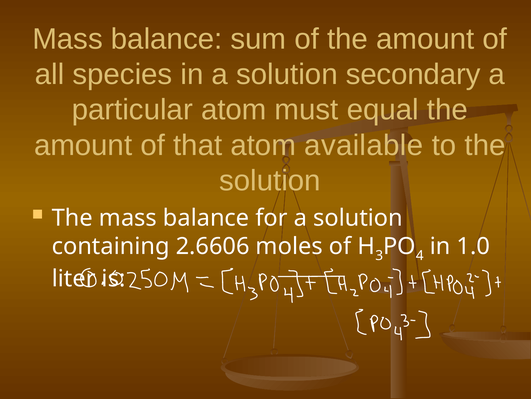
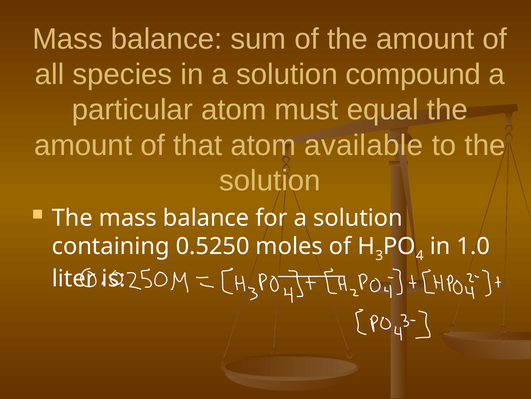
secondary: secondary -> compound (413, 74)
2.6606: 2.6606 -> 0.5250 (213, 246)
